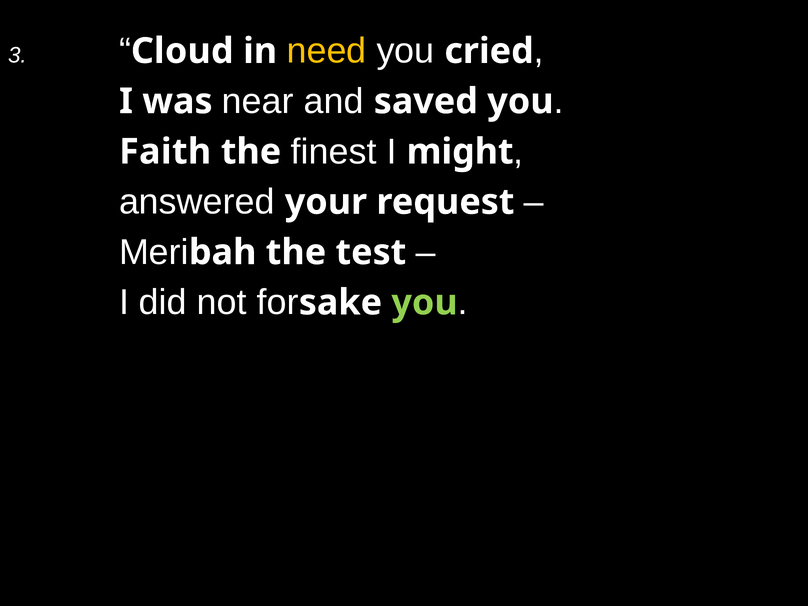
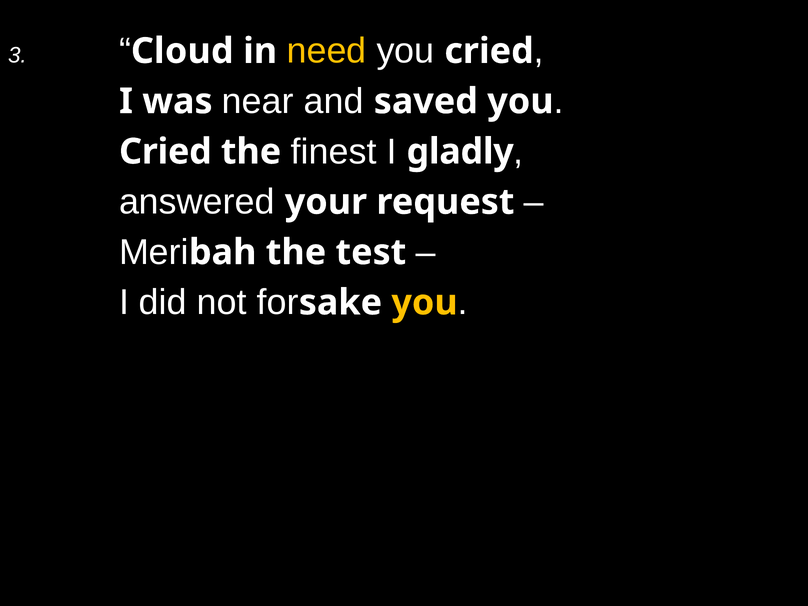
Faith: Faith -> Cried (165, 152)
might: might -> gladly (460, 152)
you colour: light green -> yellow (425, 303)
